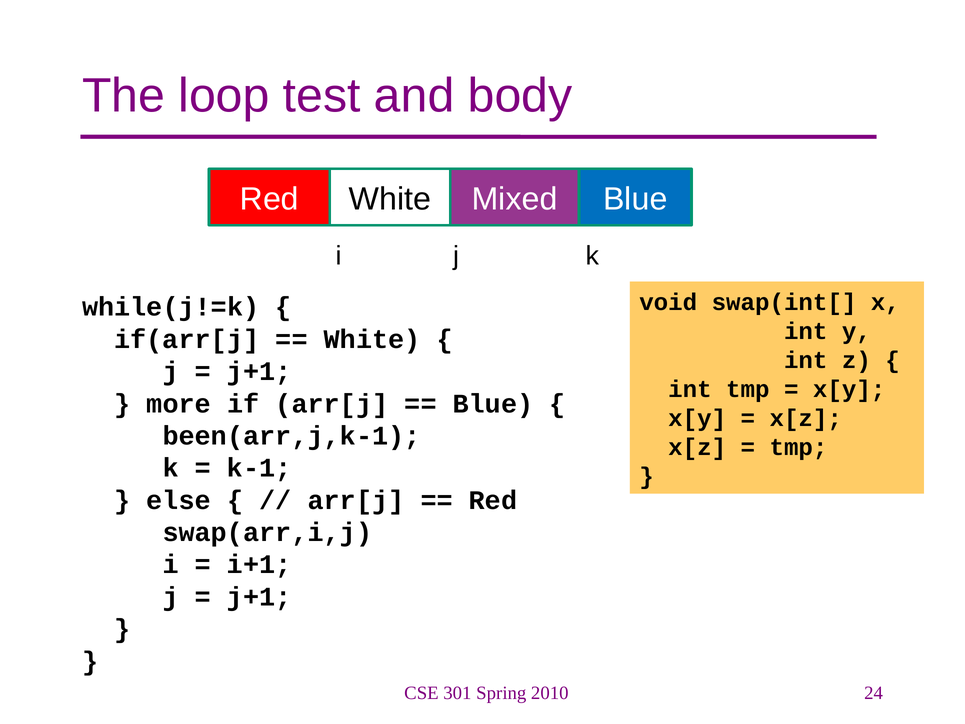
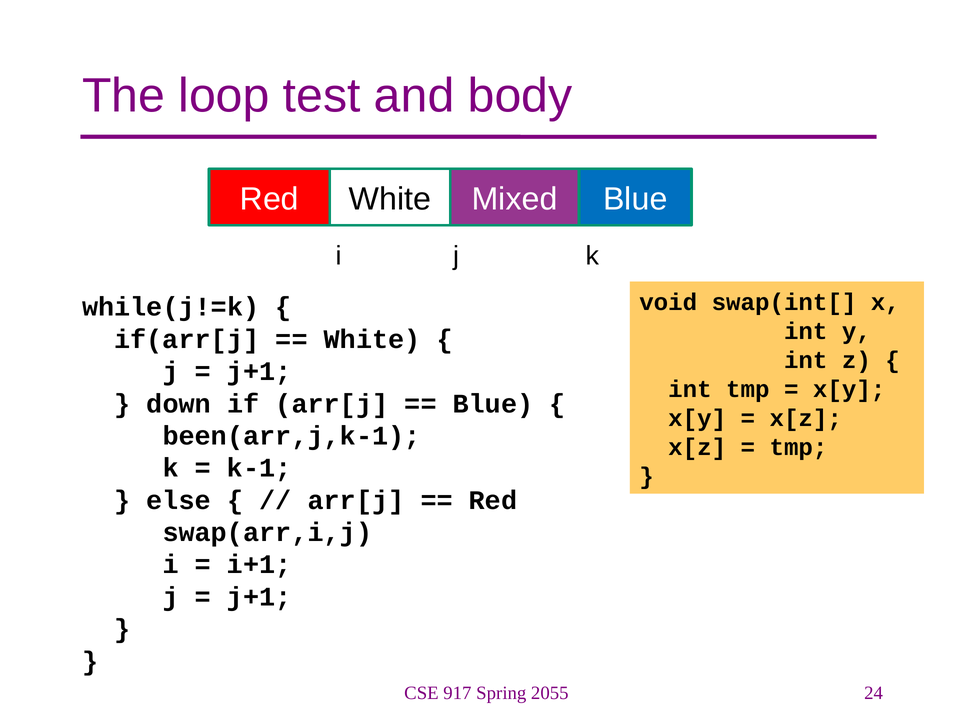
more: more -> down (179, 404)
301: 301 -> 917 (457, 693)
2010: 2010 -> 2055 (550, 693)
